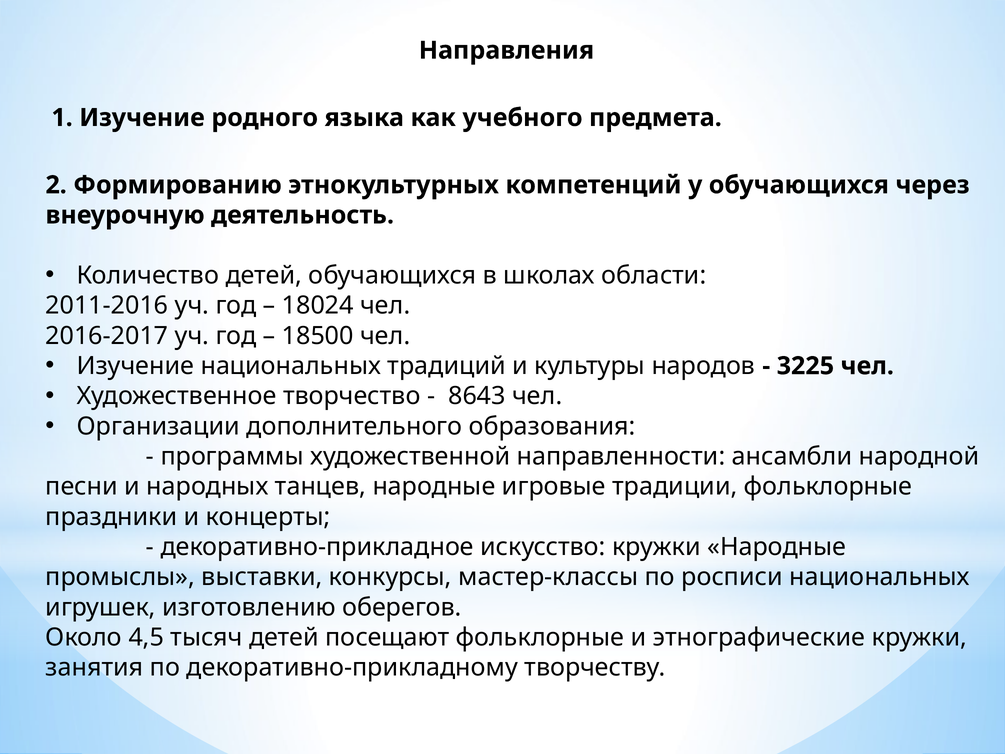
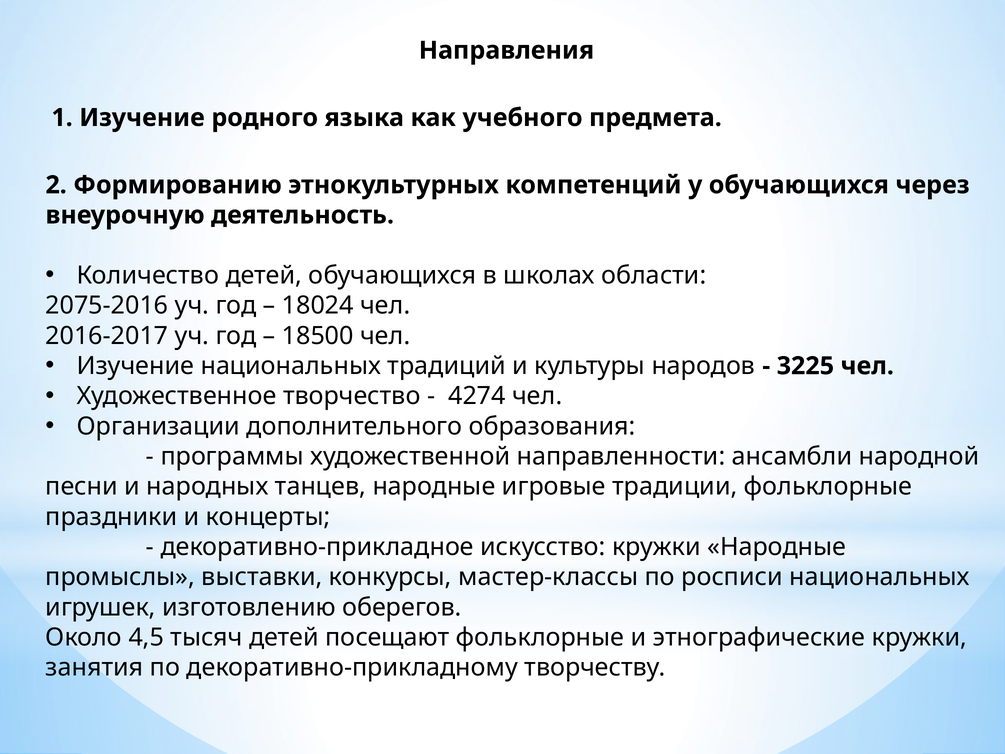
2011-2016: 2011-2016 -> 2075-2016 (107, 306)
8643: 8643 -> 4274 (477, 396)
